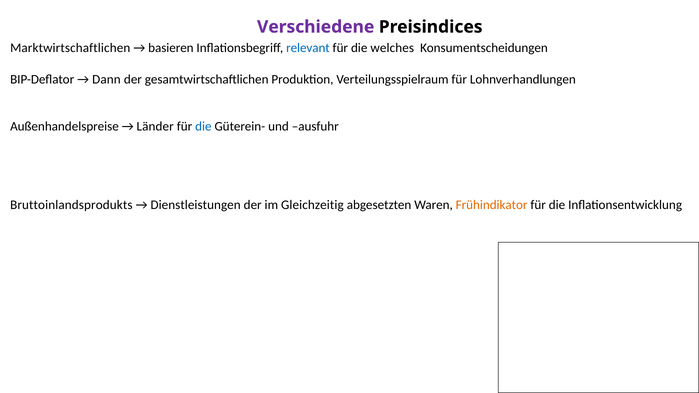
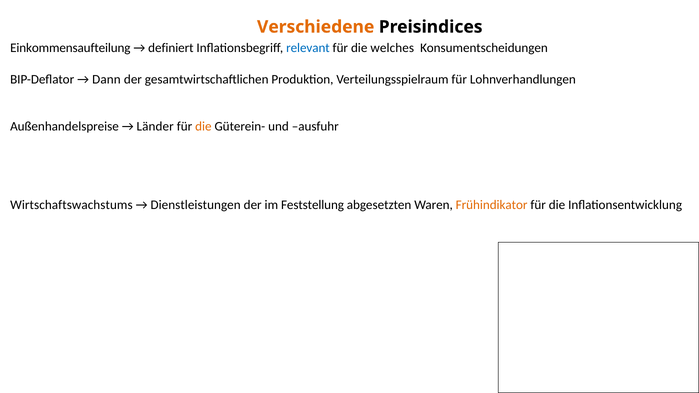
Verschiedene colour: purple -> orange (316, 27)
Marktwirtschaftlichen: Marktwirtschaftlichen -> Einkommensaufteilung (70, 48)
basieren: basieren -> definiert (171, 48)
die colour: blue -> orange (203, 126)
Bruttoinlandsprodukts: Bruttoinlandsprodukts -> Wirtschaftswachstums (71, 205)
Gleichzeitig: Gleichzeitig -> Feststellung (313, 205)
